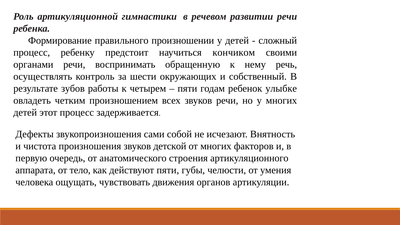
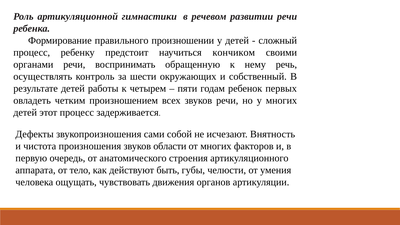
результате зубов: зубов -> детей (73, 88)
улыбке: улыбке -> первых (281, 88)
детской: детской -> области (170, 146)
действуют пяти: пяти -> быть (168, 170)
